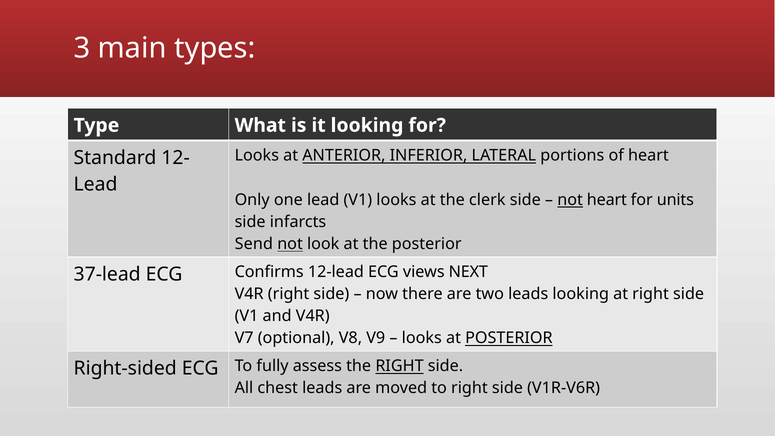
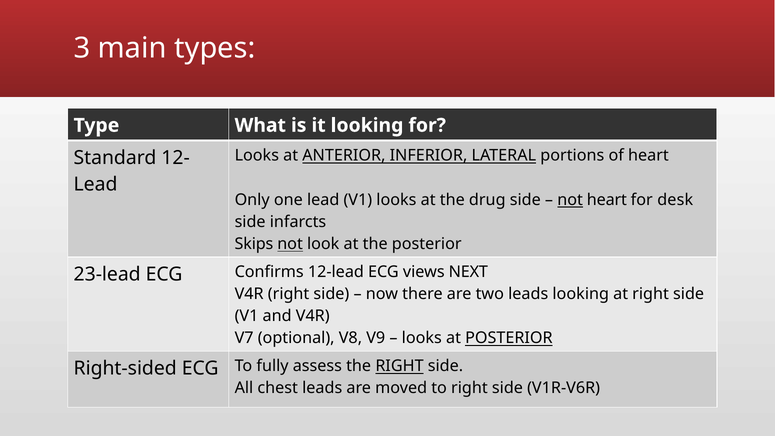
clerk: clerk -> drug (487, 200)
units: units -> desk (675, 200)
Send: Send -> Skips (254, 244)
37-lead: 37-lead -> 23-lead (107, 274)
